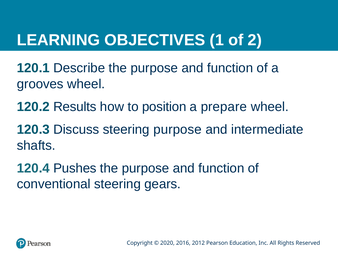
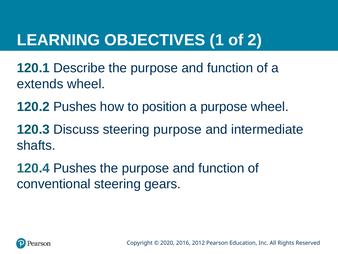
grooves: grooves -> extends (40, 84)
120.2 Results: Results -> Pushes (75, 107)
a prepare: prepare -> purpose (224, 107)
